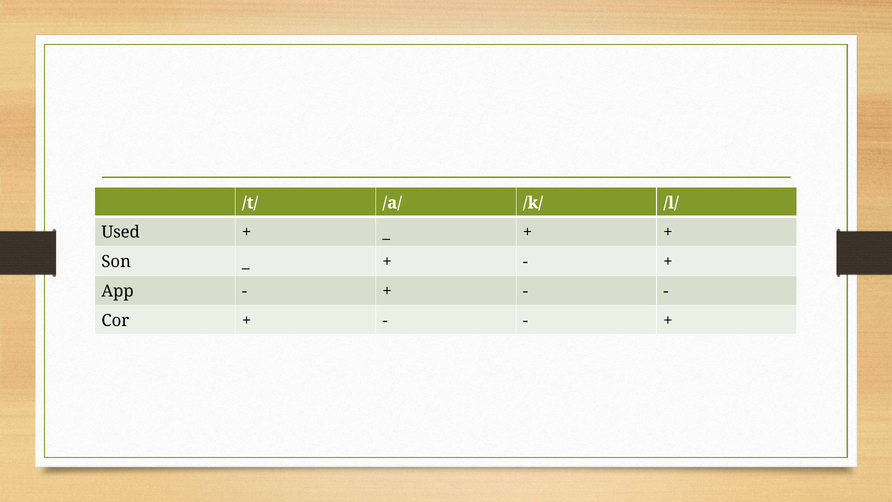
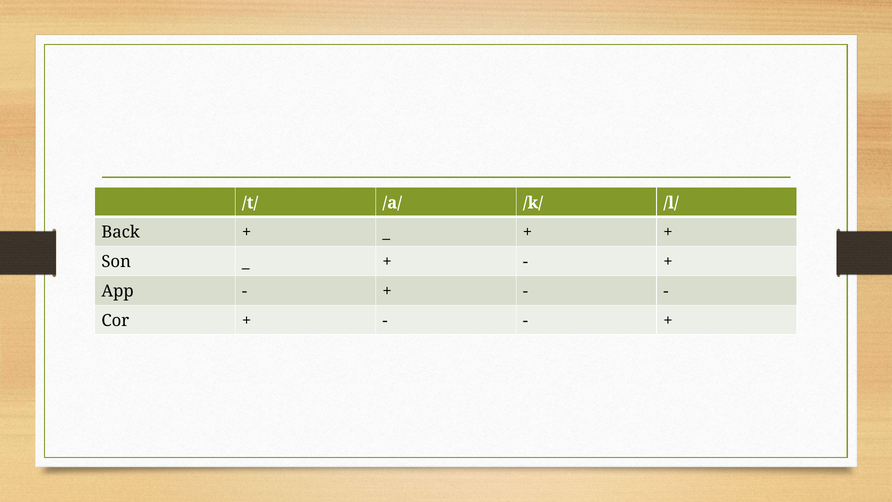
Used: Used -> Back (121, 232)
